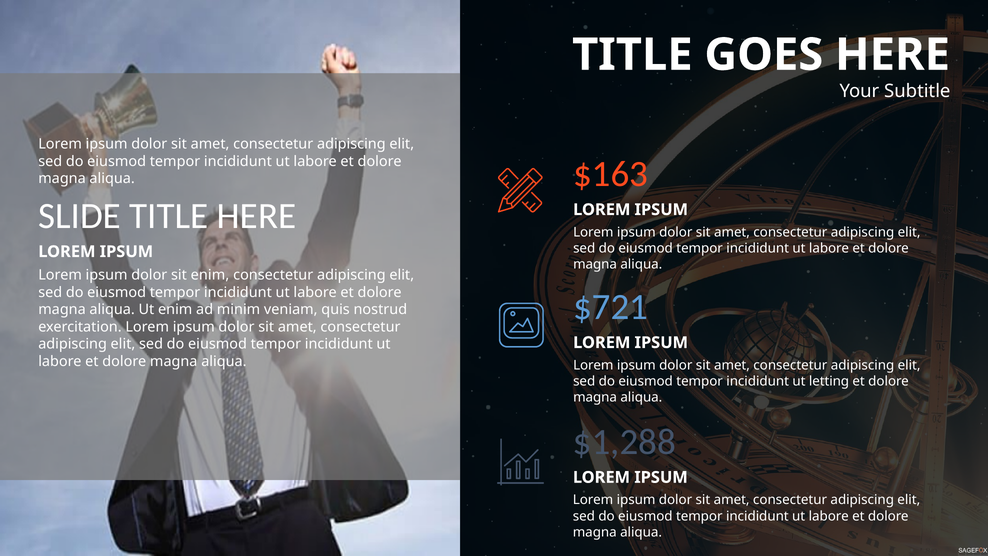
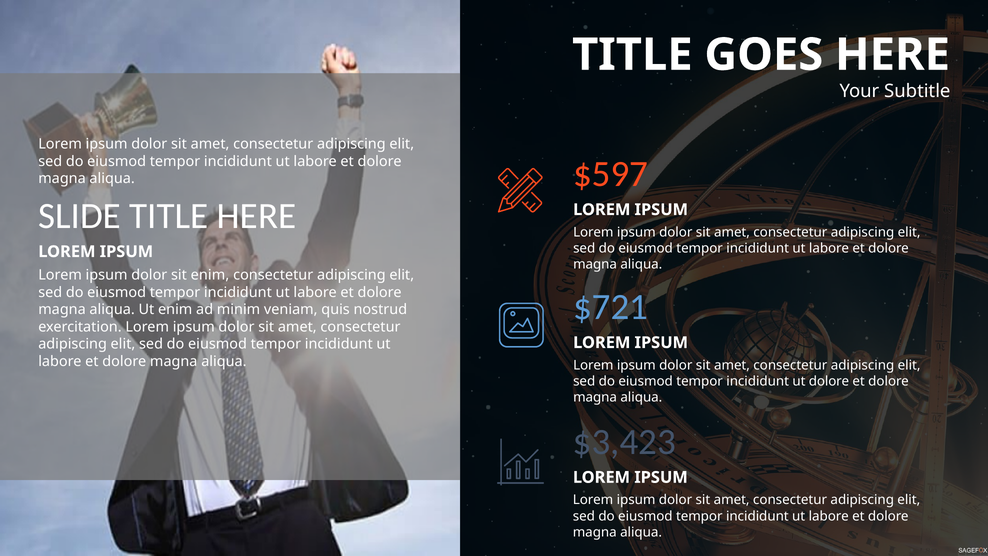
$163: $163 -> $597 (611, 174)
ut letting: letting -> dolore (829, 381)
$1,288: $1,288 -> $3,423 (624, 442)
